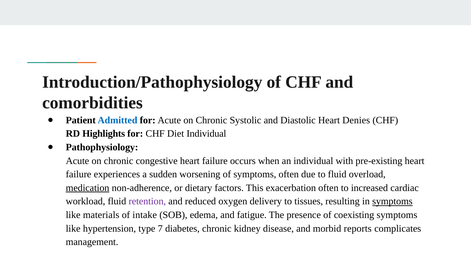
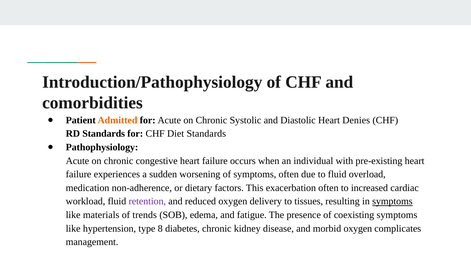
Admitted colour: blue -> orange (118, 120)
RD Highlights: Highlights -> Standards (104, 134)
Diet Individual: Individual -> Standards (206, 134)
medication underline: present -> none (88, 188)
intake: intake -> trends (145, 215)
7: 7 -> 8 (160, 228)
morbid reports: reports -> oxygen (358, 228)
